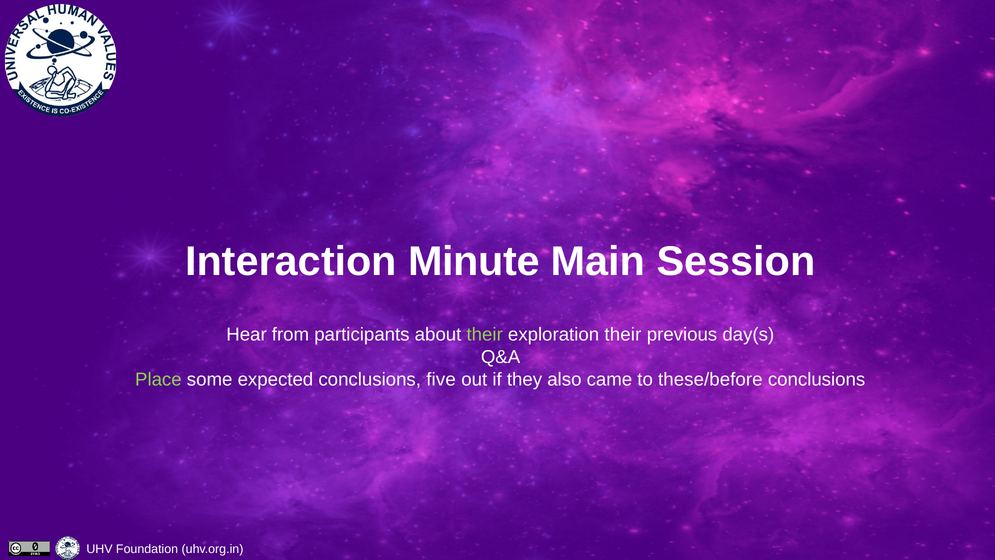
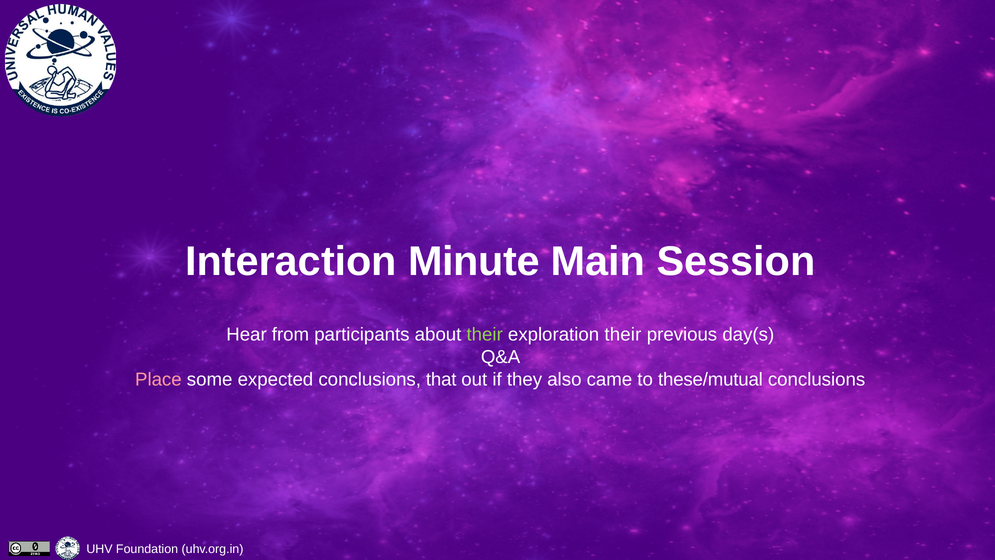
Place colour: light green -> pink (158, 379)
five: five -> that (441, 379)
these/before: these/before -> these/mutual (710, 379)
